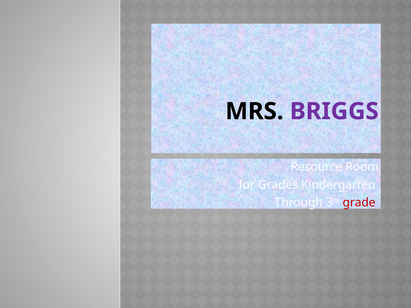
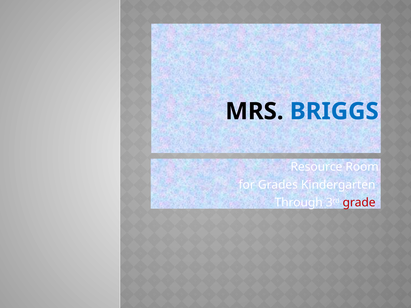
BRIGGS colour: purple -> blue (334, 111)
